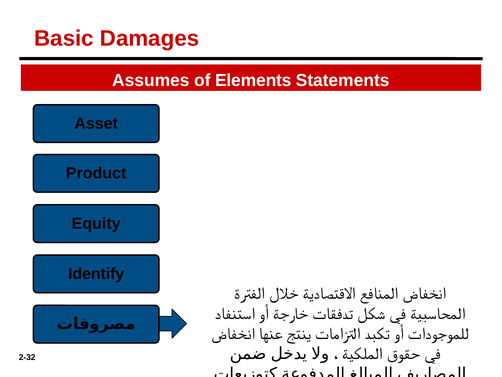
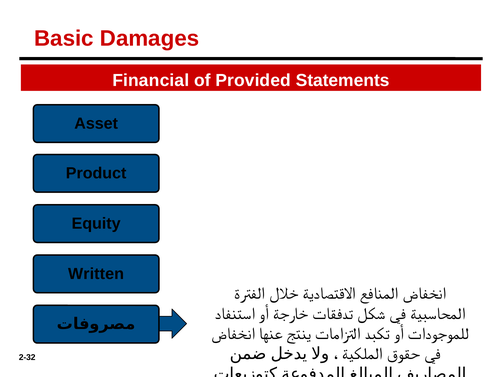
Assumes: Assumes -> Financial (151, 80)
Elements: Elements -> Provided (253, 80)
Identify: Identify -> Written (96, 273)
